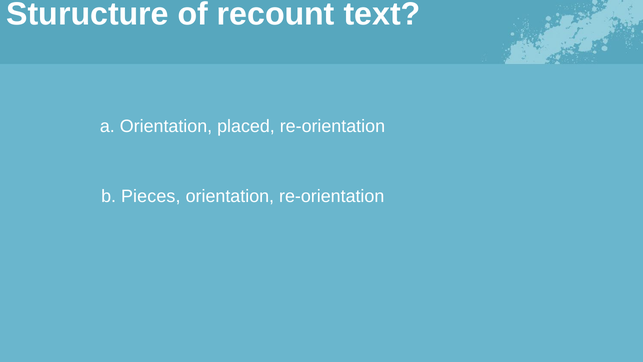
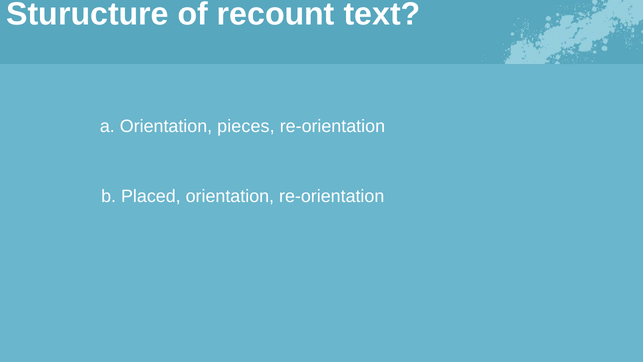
placed: placed -> pieces (246, 126)
Pieces: Pieces -> Placed (151, 196)
